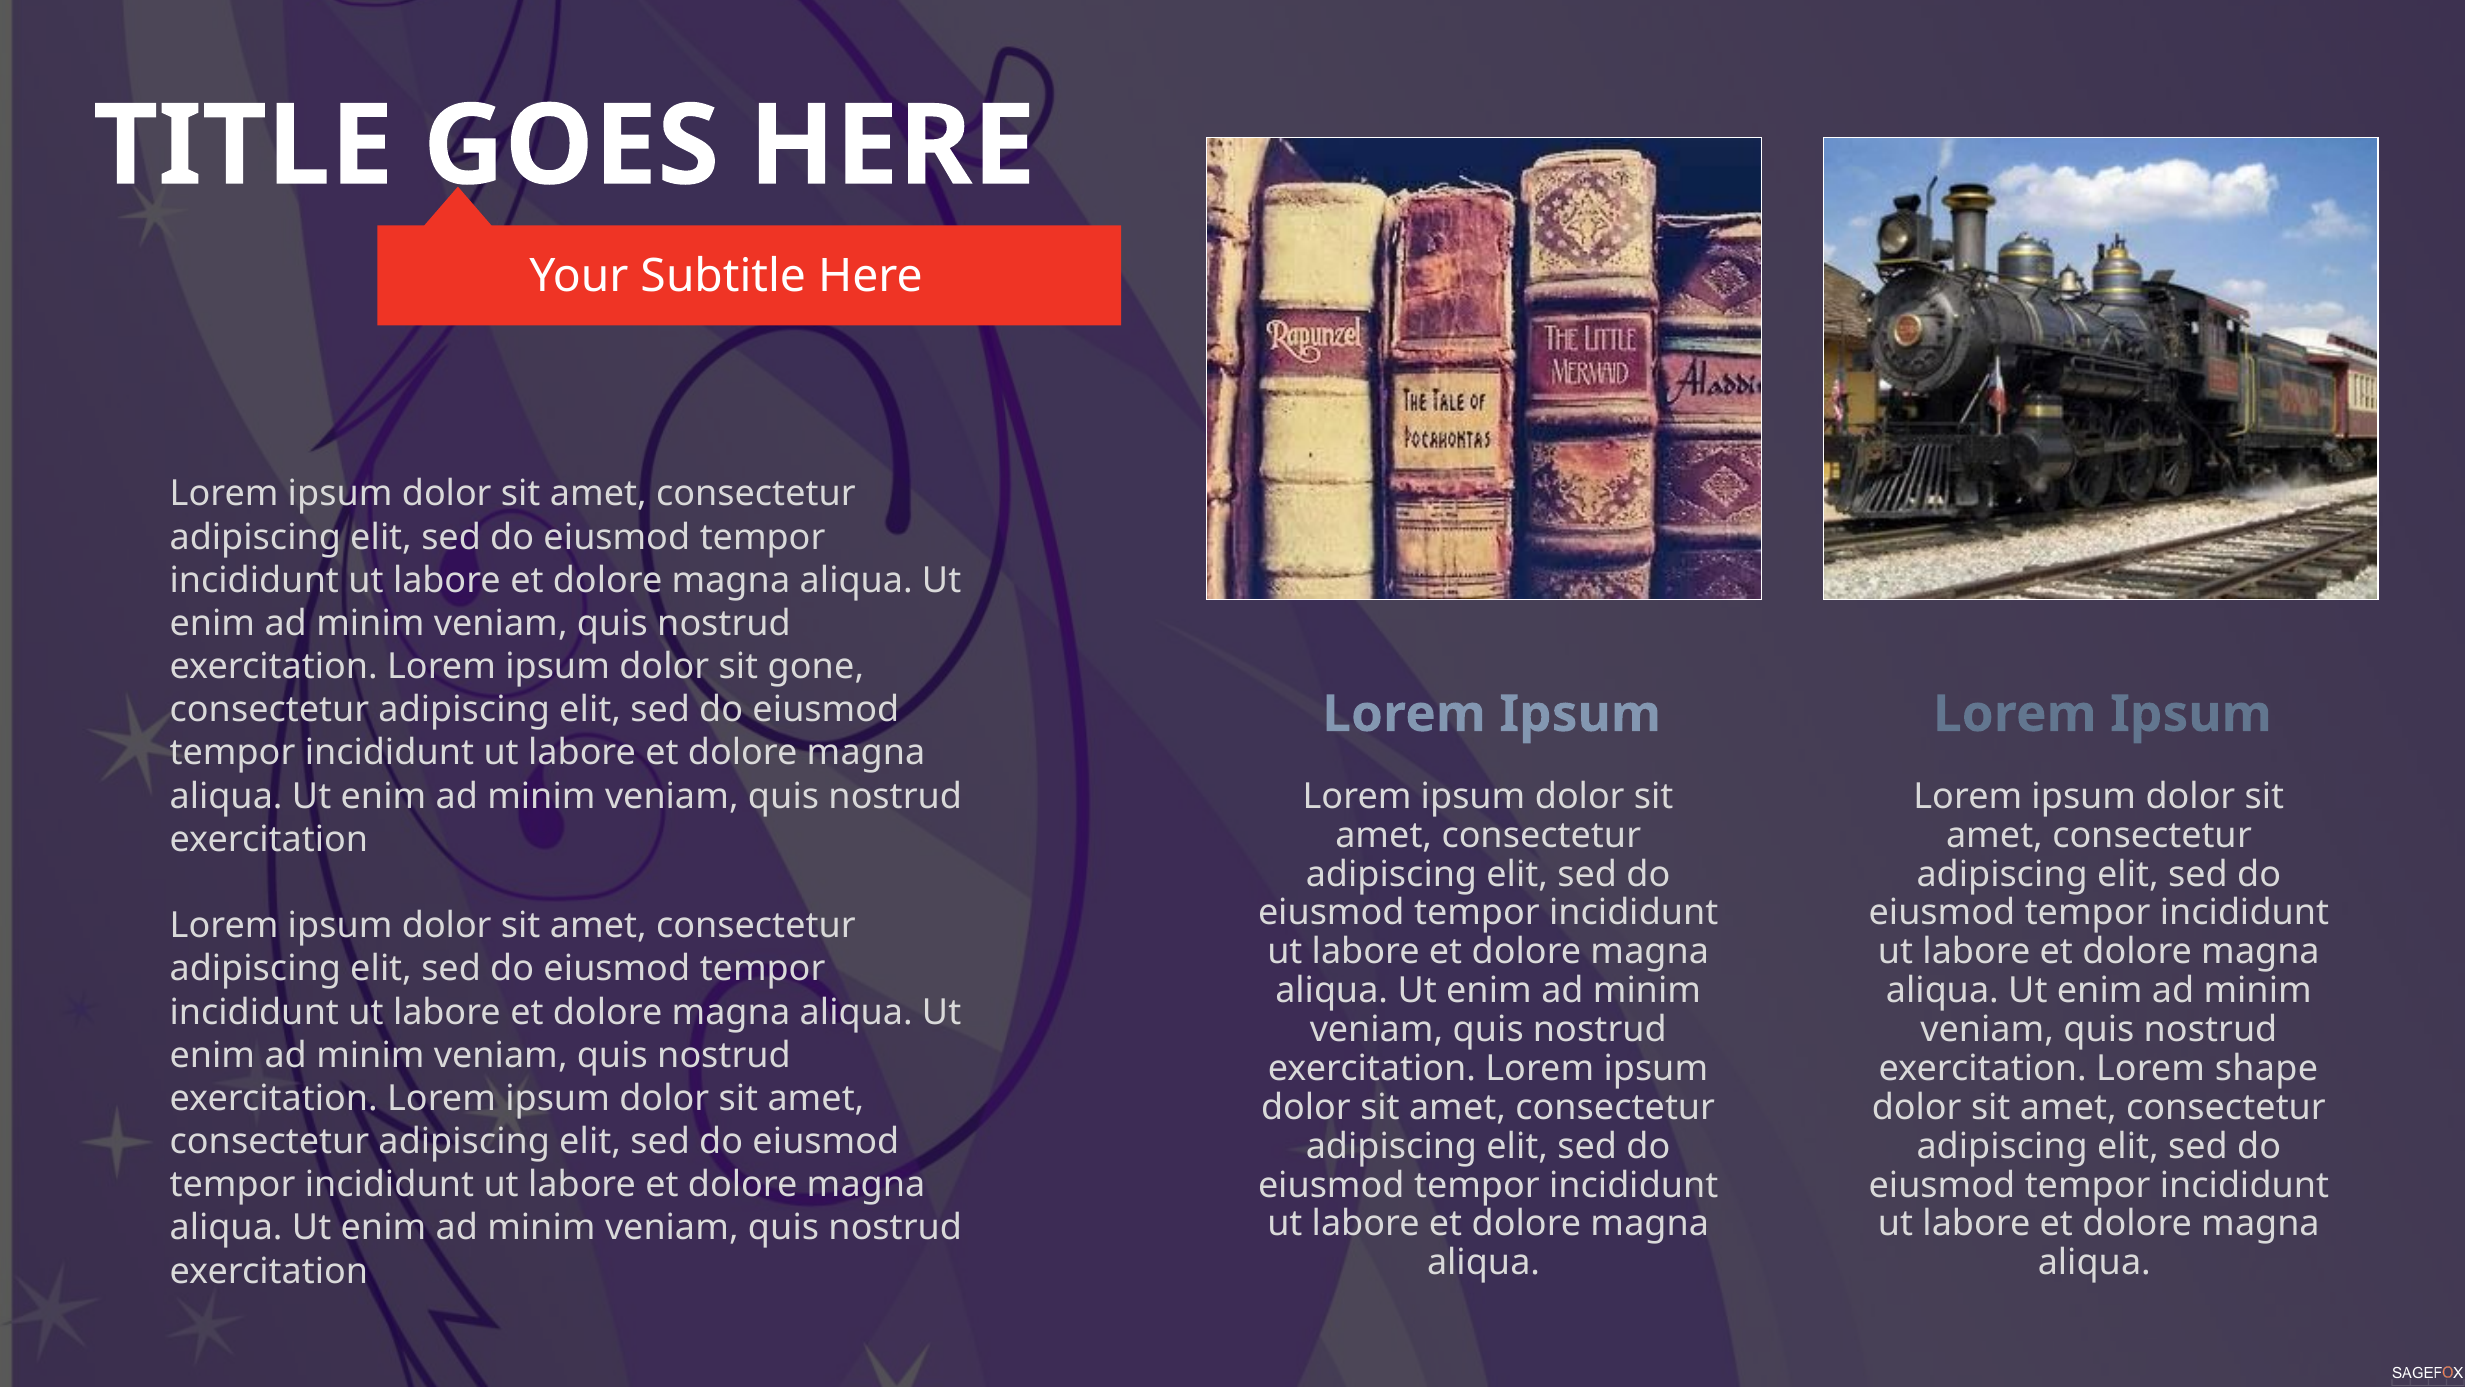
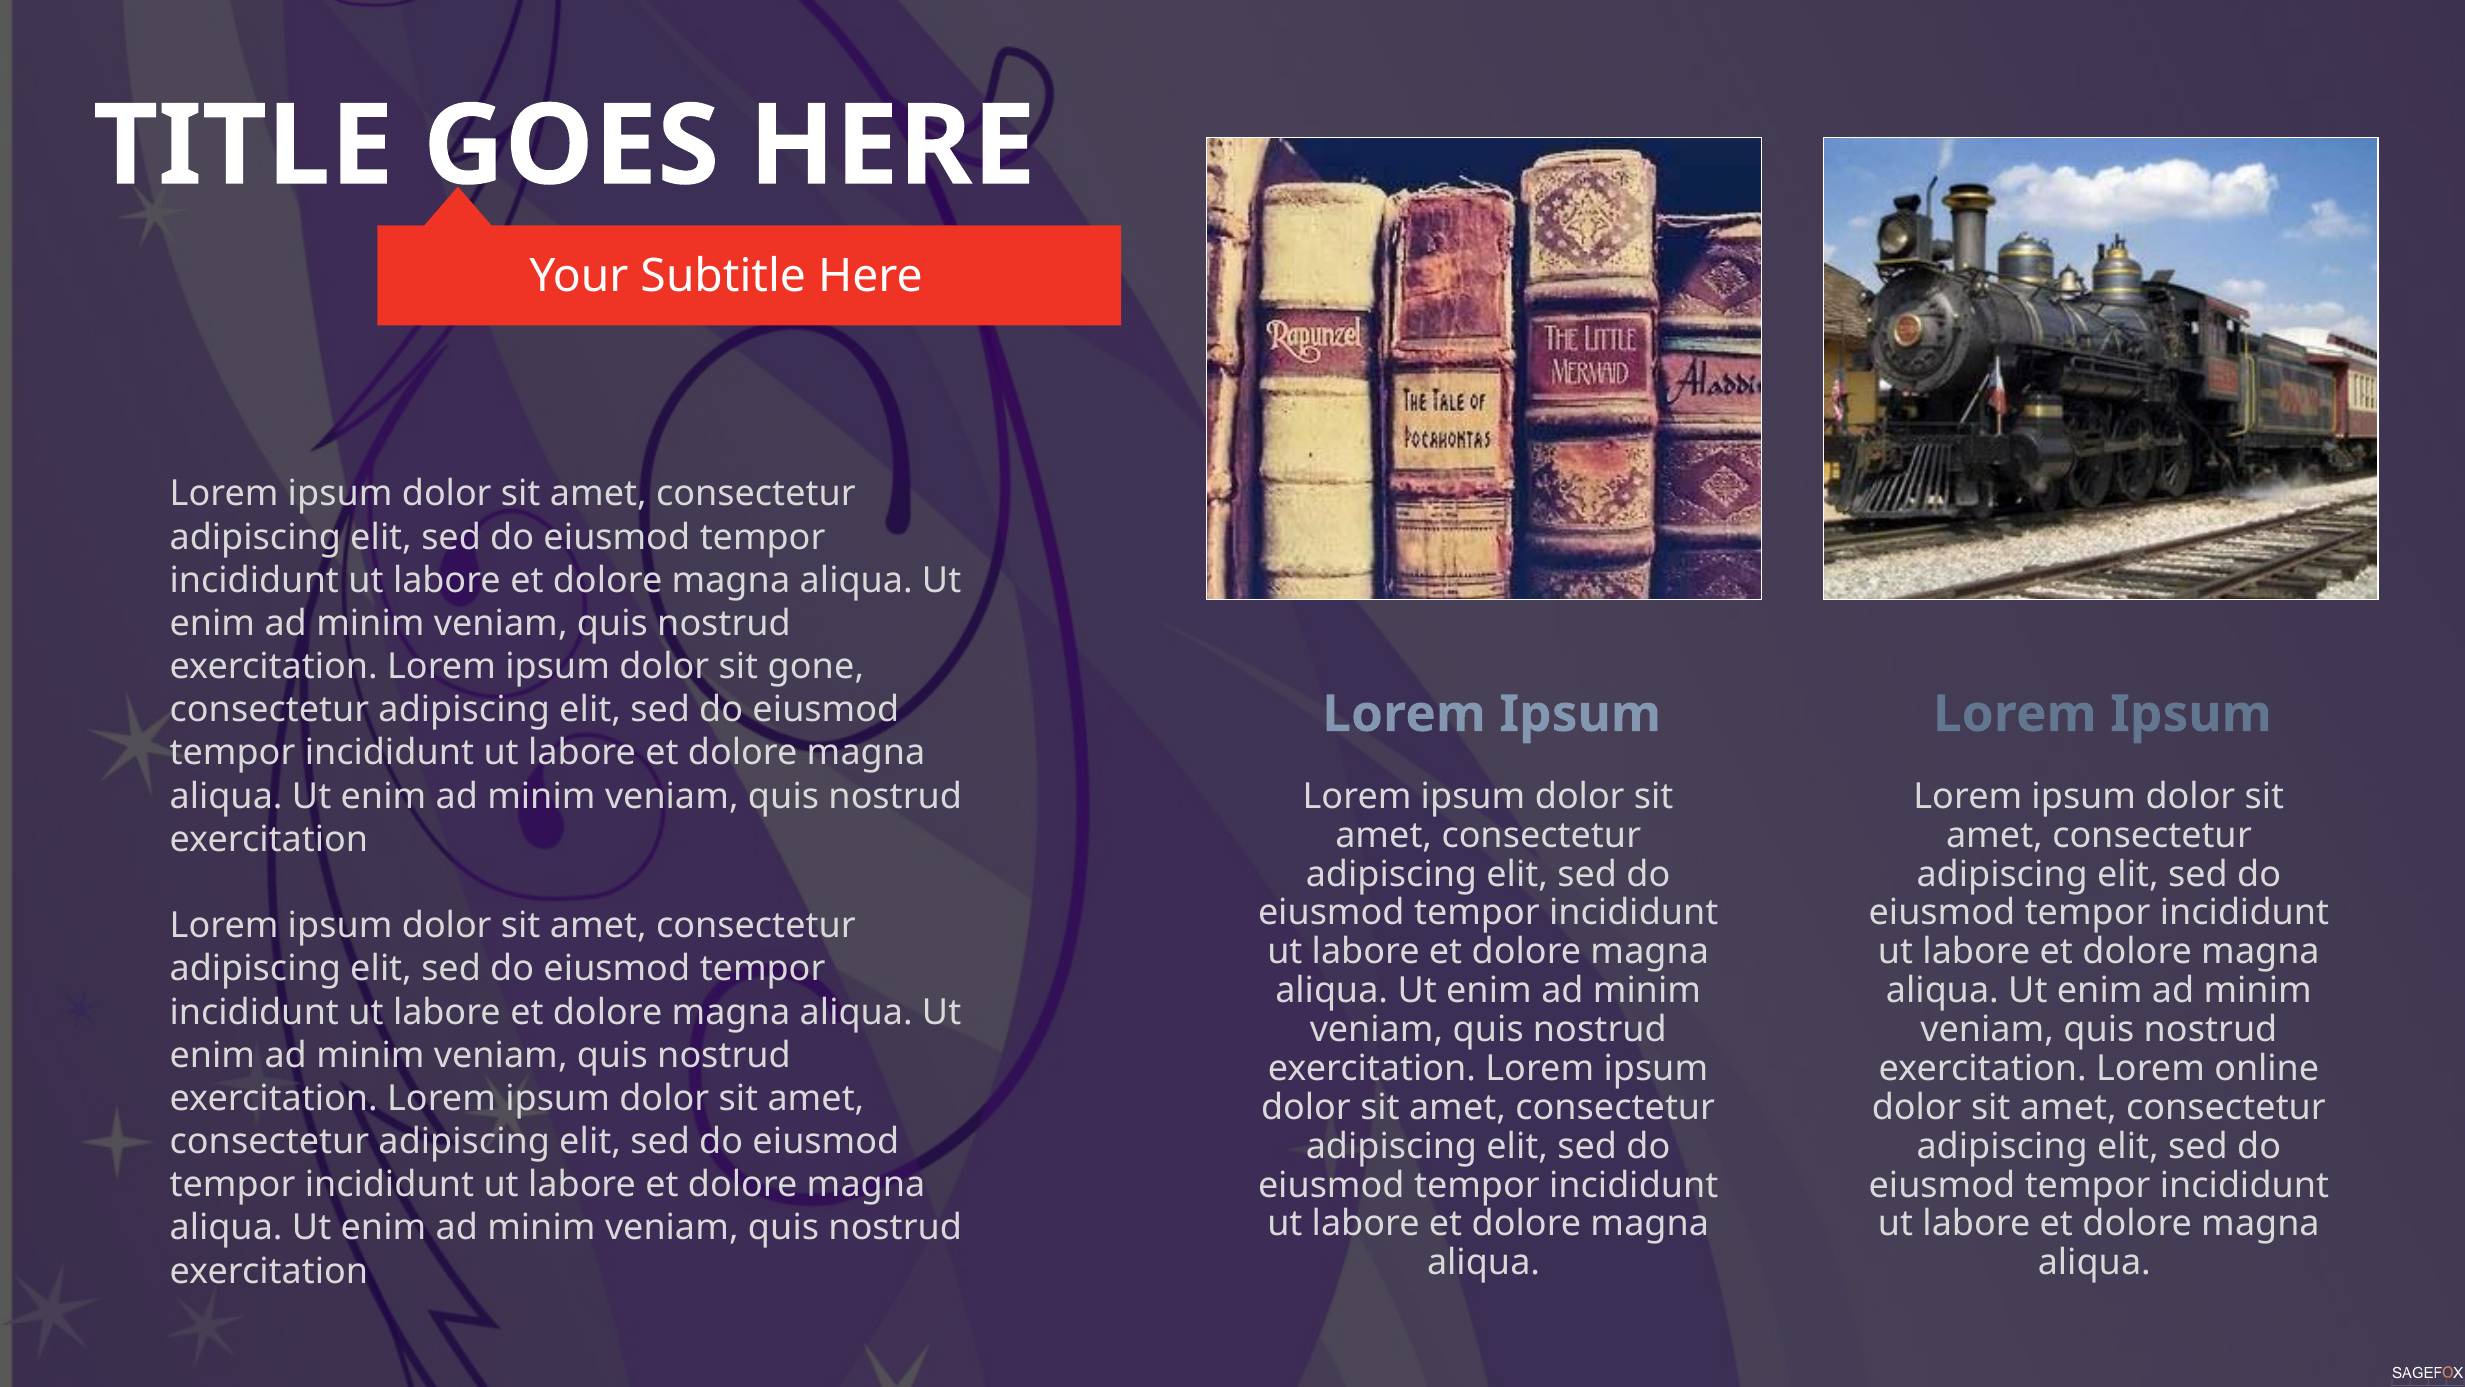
shape: shape -> online (2267, 1068)
